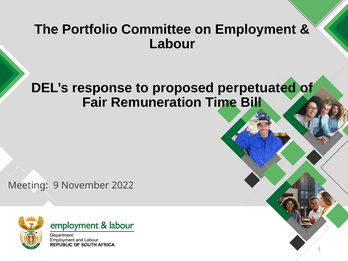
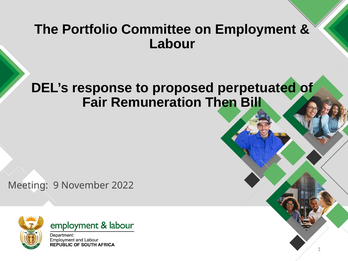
Time: Time -> Then (221, 102)
